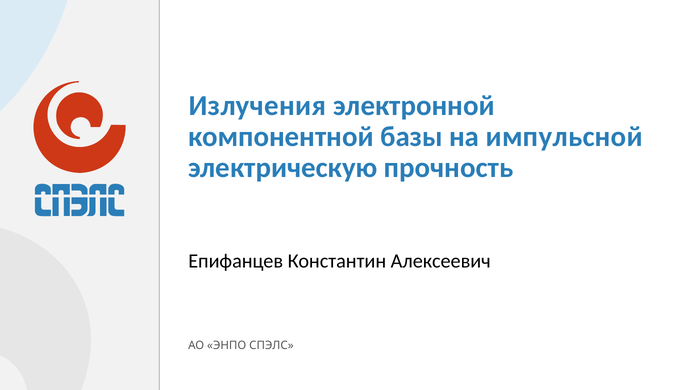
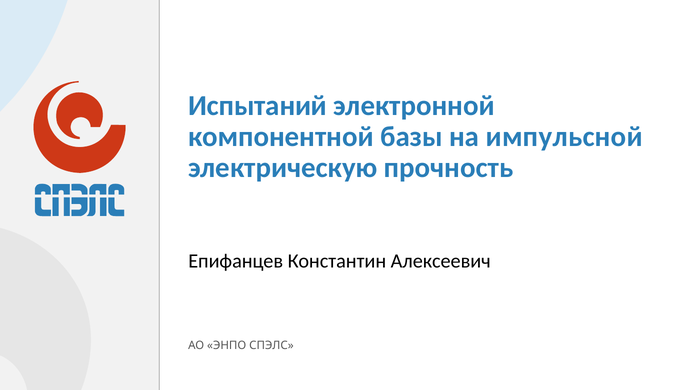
Излучения: Излучения -> Испытаний (258, 106)
